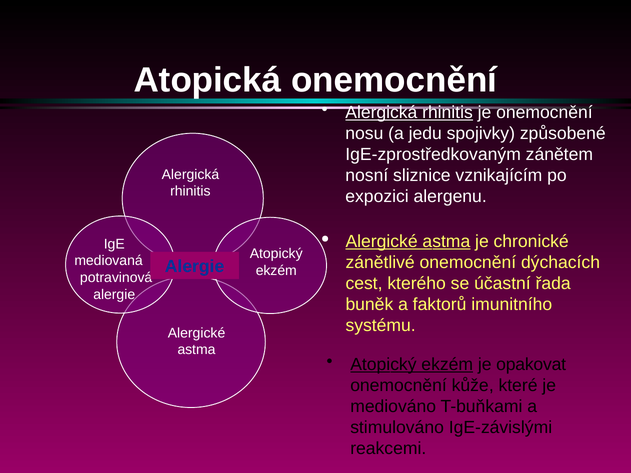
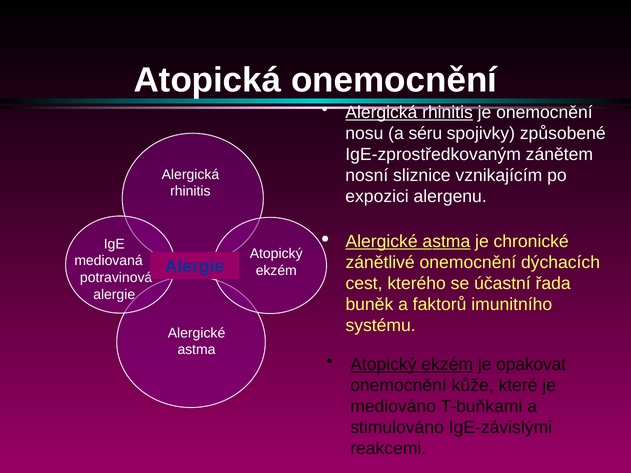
jedu: jedu -> séru (425, 133)
